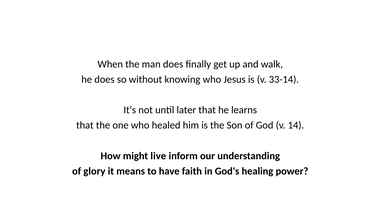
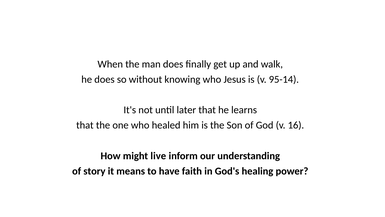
33-14: 33-14 -> 95-14 (284, 79)
14: 14 -> 16 (296, 125)
glory: glory -> story (94, 171)
